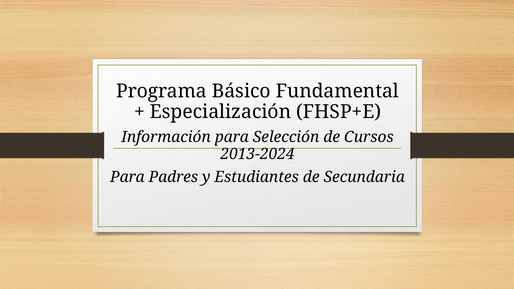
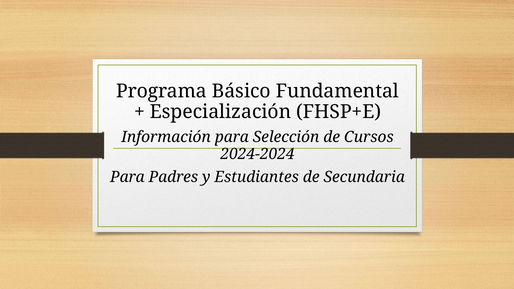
2013-2024: 2013-2024 -> 2024-2024 (258, 154)
